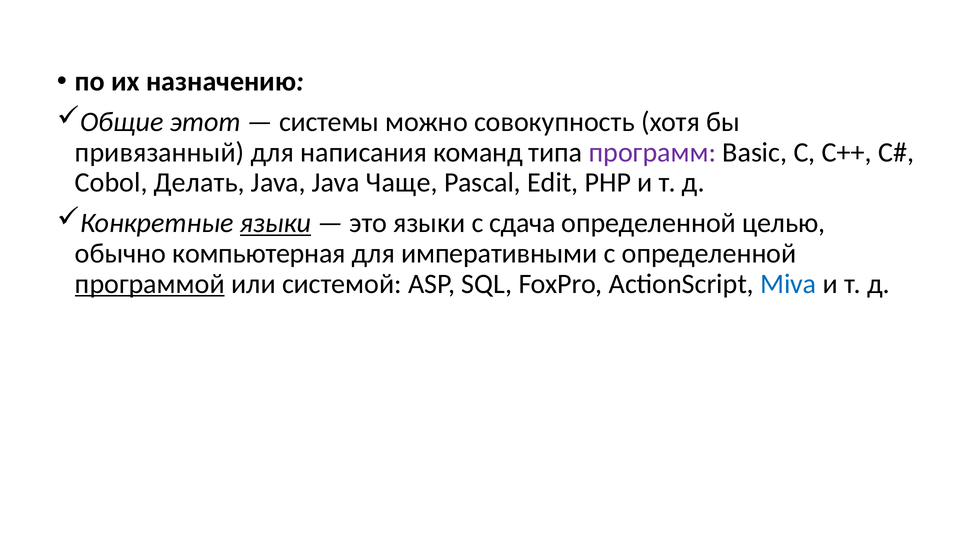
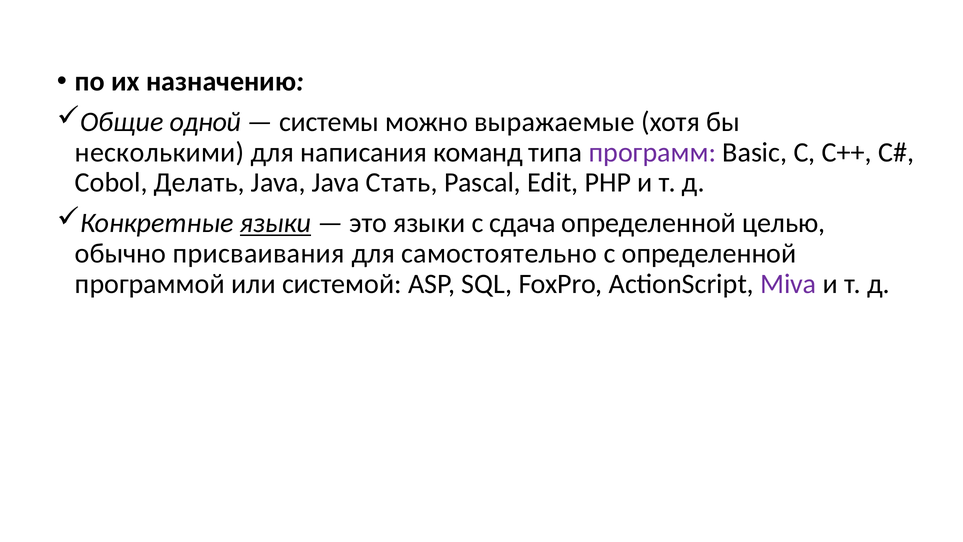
этот: этот -> одной (206, 122)
совокупность: совокупность -> выражаемые (554, 122)
привязанный: привязанный -> несколькими (160, 152)
Чаще: Чаще -> Стать (402, 183)
компьютерная: компьютерная -> присваивания (259, 253)
императивными: императивными -> самостоятельно (499, 253)
программой underline: present -> none (150, 284)
Miva colour: blue -> purple (788, 284)
